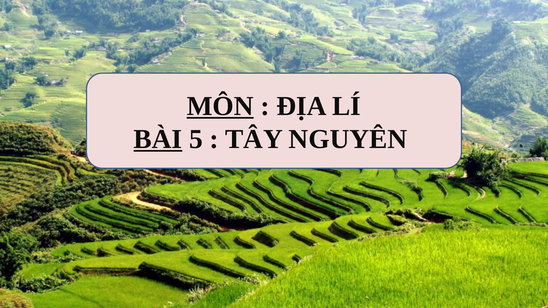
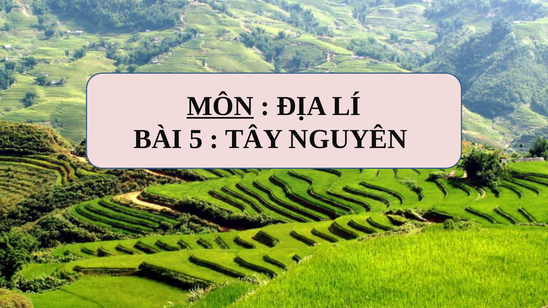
BÀI underline: present -> none (158, 139)
